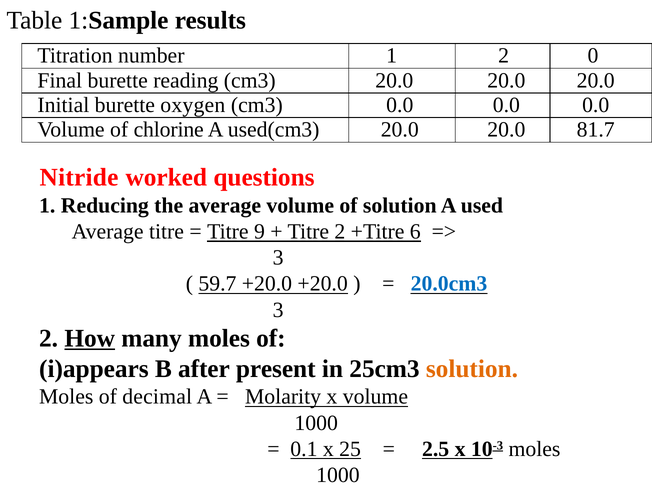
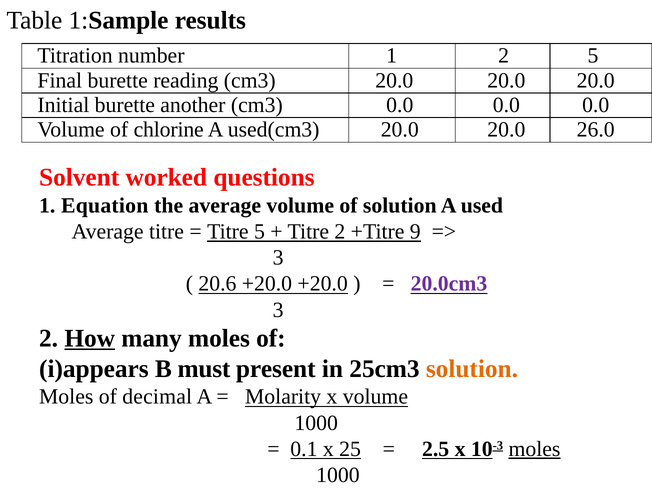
2 0: 0 -> 5 (593, 56)
oxygen: oxygen -> another (193, 105)
81.7: 81.7 -> 26.0 (596, 130)
Nitride: Nitride -> Solvent (79, 178)
Reducing: Reducing -> Equation (105, 206)
Titre 9: 9 -> 5 (259, 232)
6: 6 -> 9 (415, 232)
59.7: 59.7 -> 20.6 (217, 284)
20.0cm3 colour: blue -> purple (449, 284)
after: after -> must (204, 369)
moles underline: none -> present (534, 449)
